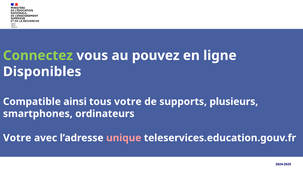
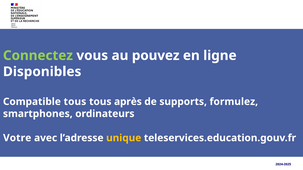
Compatible ainsi: ainsi -> tous (75, 102)
tous votre: votre -> après (128, 102)
plusieurs: plusieurs -> formulez (234, 102)
unique colour: pink -> yellow (124, 138)
